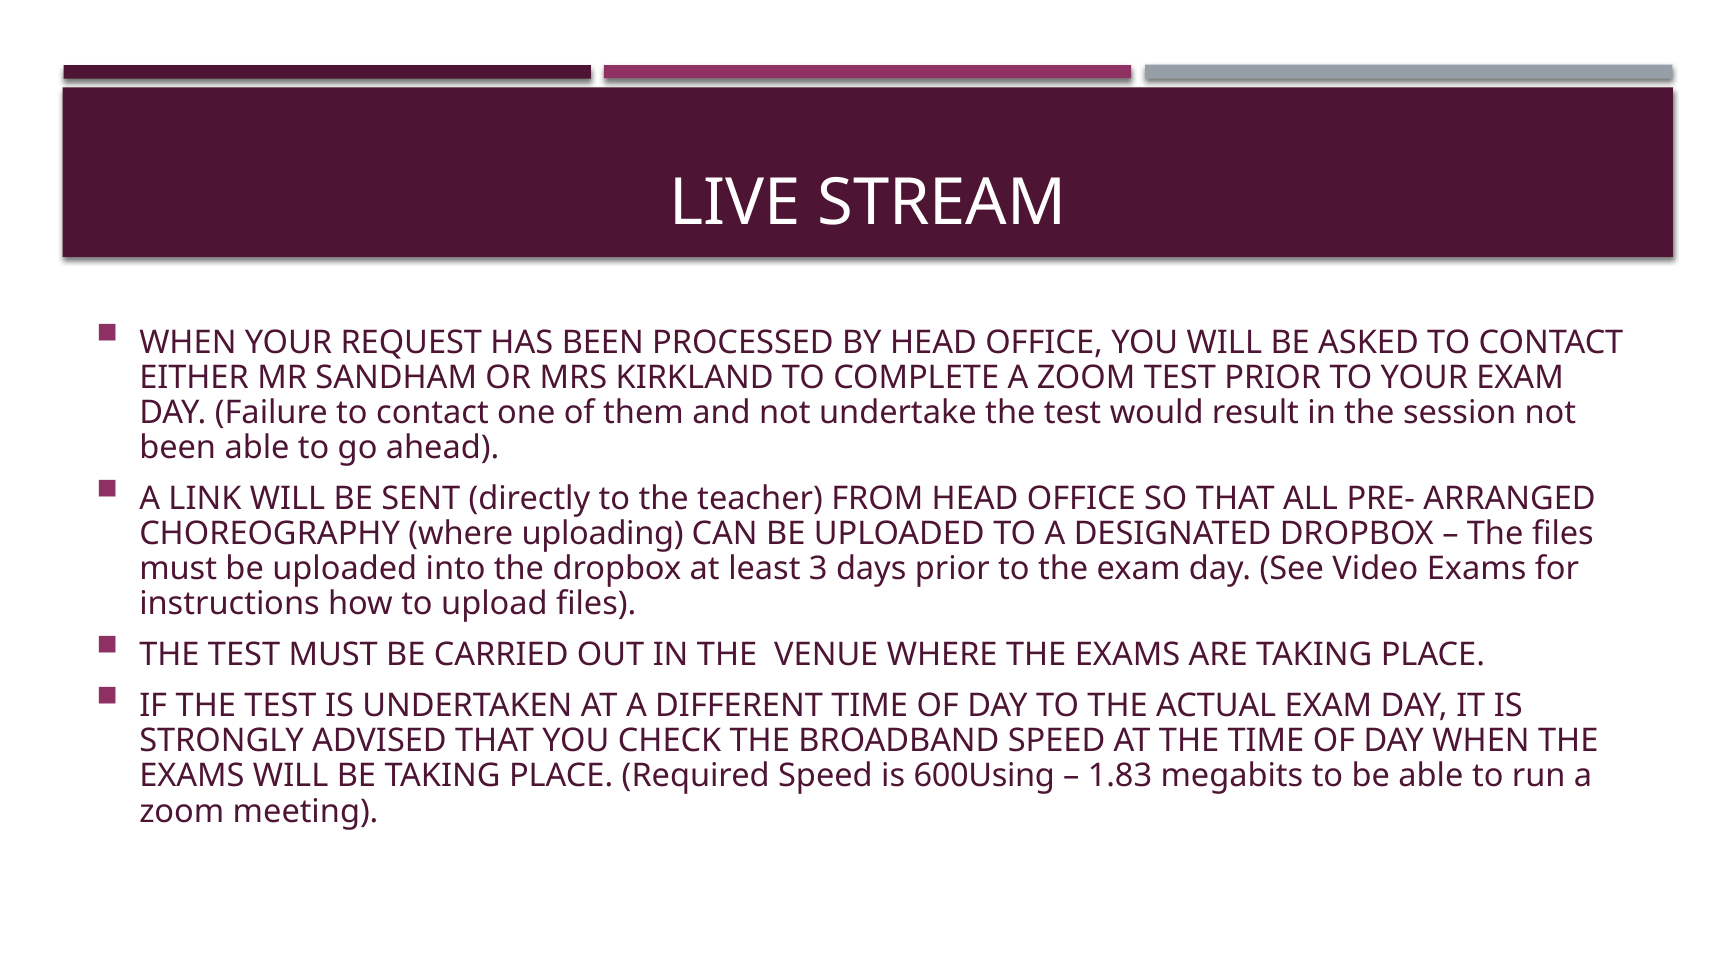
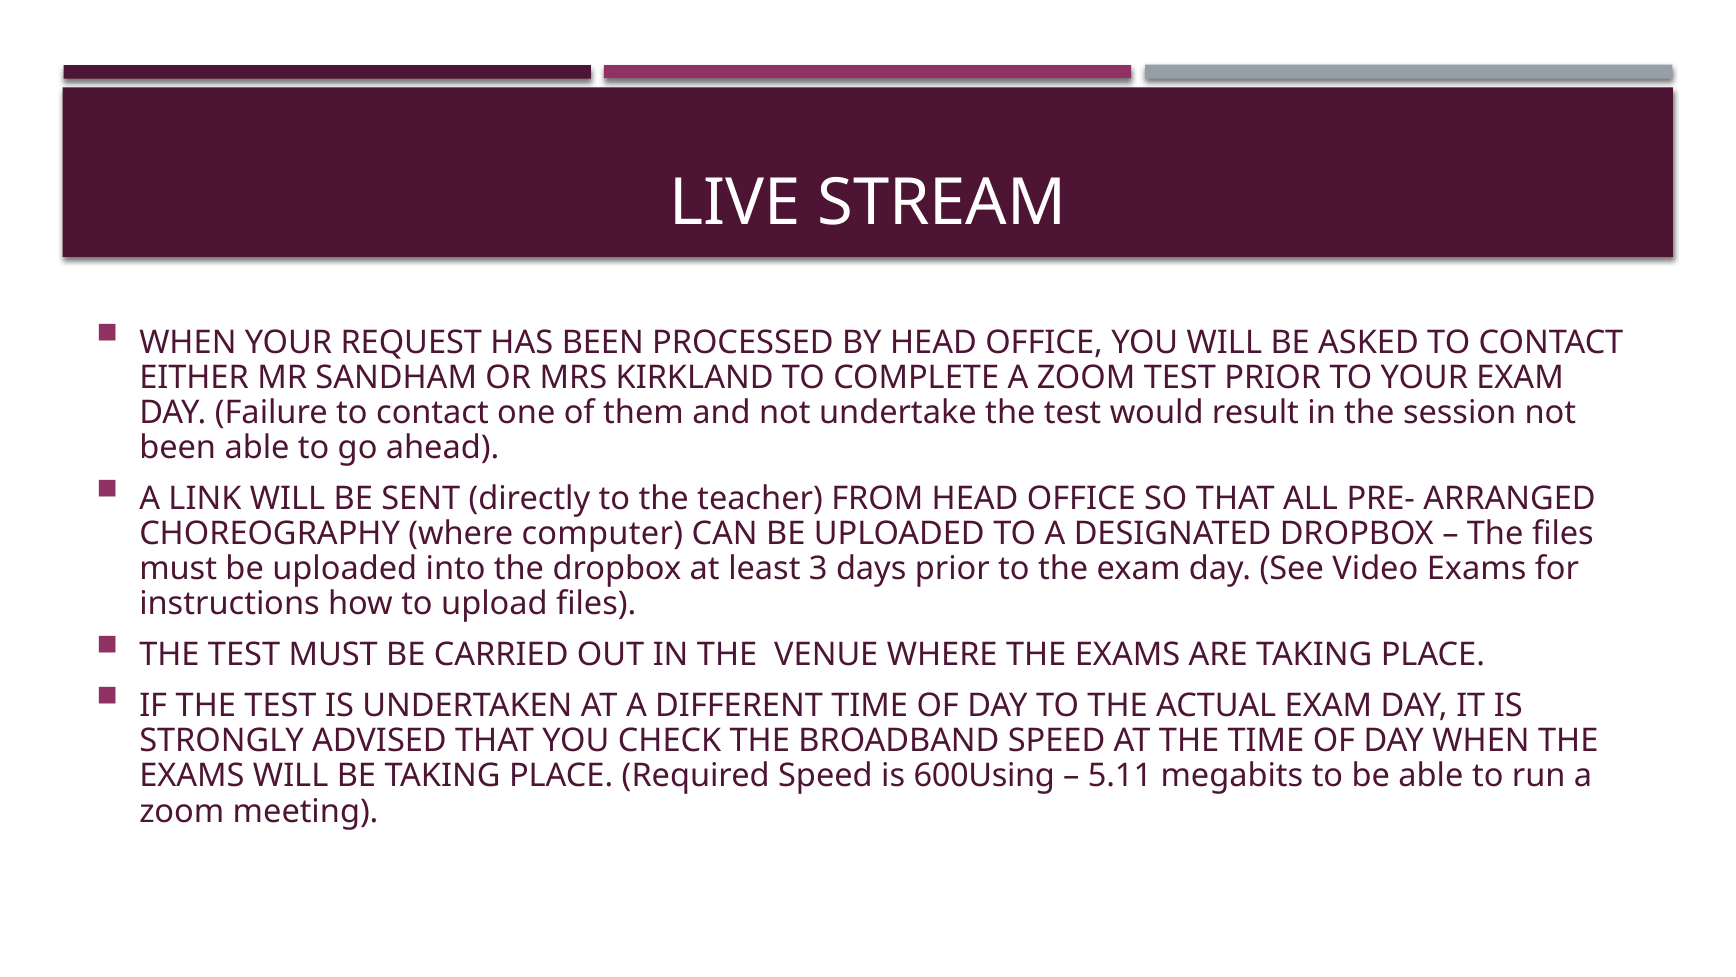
uploading: uploading -> computer (602, 534)
1.83: 1.83 -> 5.11 (1120, 776)
